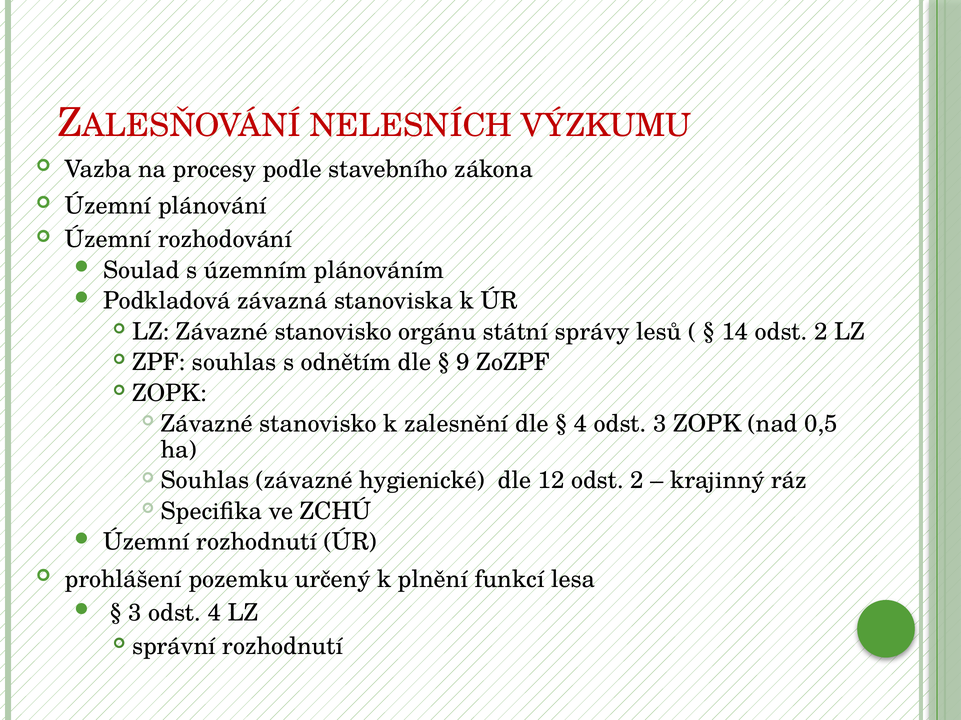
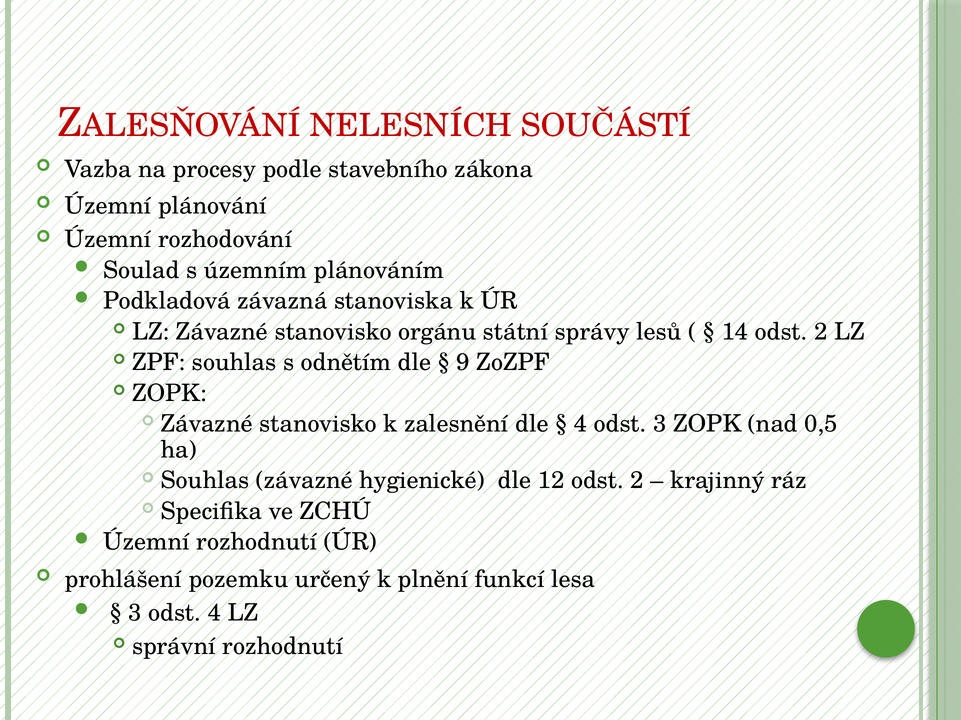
VÝZKUMU: VÝZKUMU -> SOUČÁSTÍ (606, 126)
